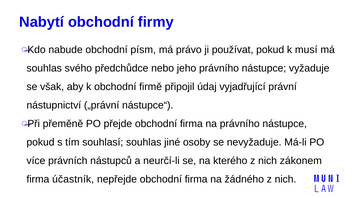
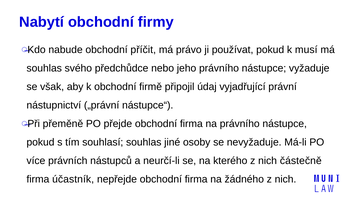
písm: písm -> příčit (143, 50)
zákonem: zákonem -> částečně (301, 161)
